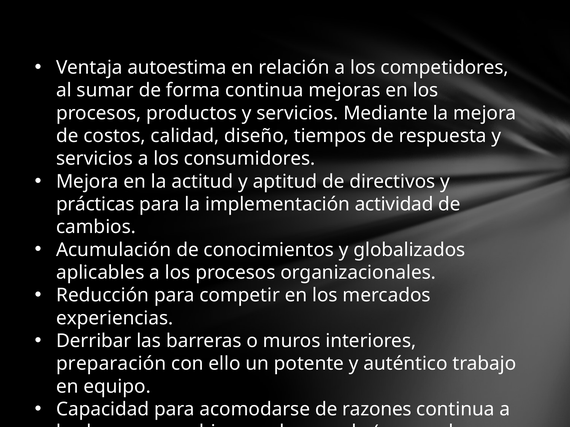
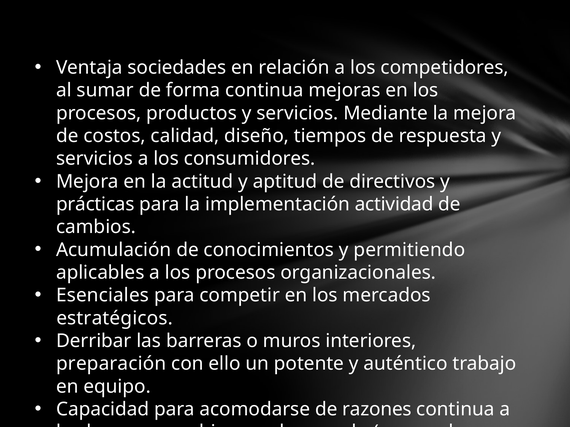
autoestima: autoestima -> sociedades (177, 68)
globalizados: globalizados -> permitiendo (409, 250)
Reducción: Reducción -> Esenciales (103, 296)
experiencias: experiencias -> estratégicos (115, 318)
